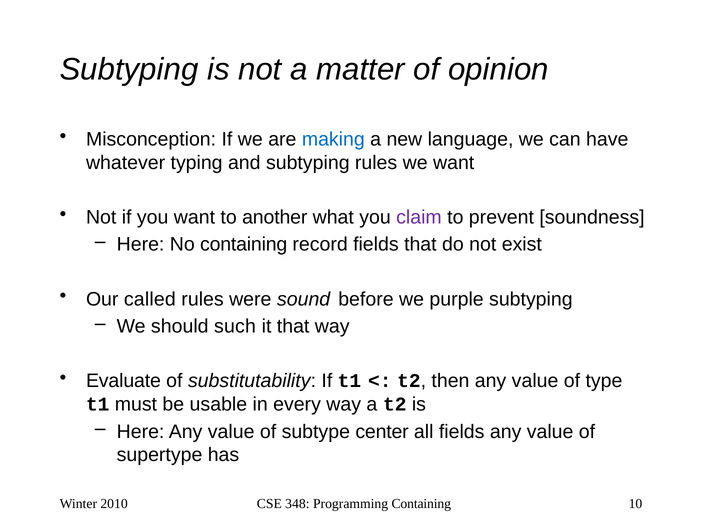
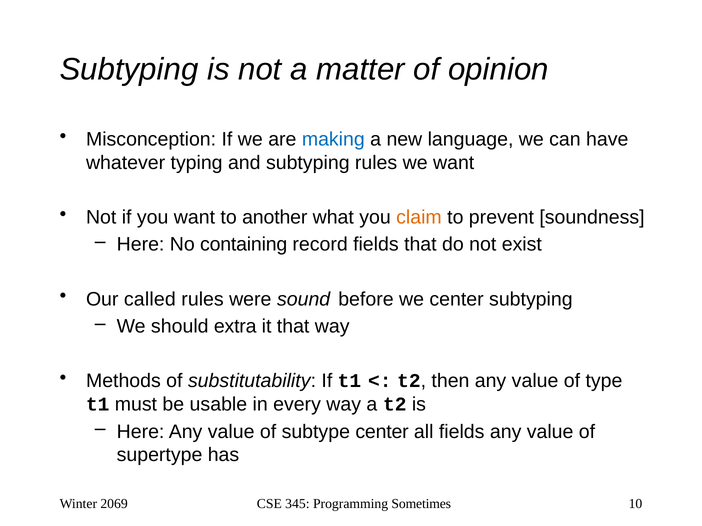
claim colour: purple -> orange (419, 217)
we purple: purple -> center (457, 299)
such: such -> extra (235, 327)
Evaluate: Evaluate -> Methods (123, 381)
2010: 2010 -> 2069 (114, 504)
348: 348 -> 345 (297, 504)
Programming Containing: Containing -> Sometimes (421, 504)
